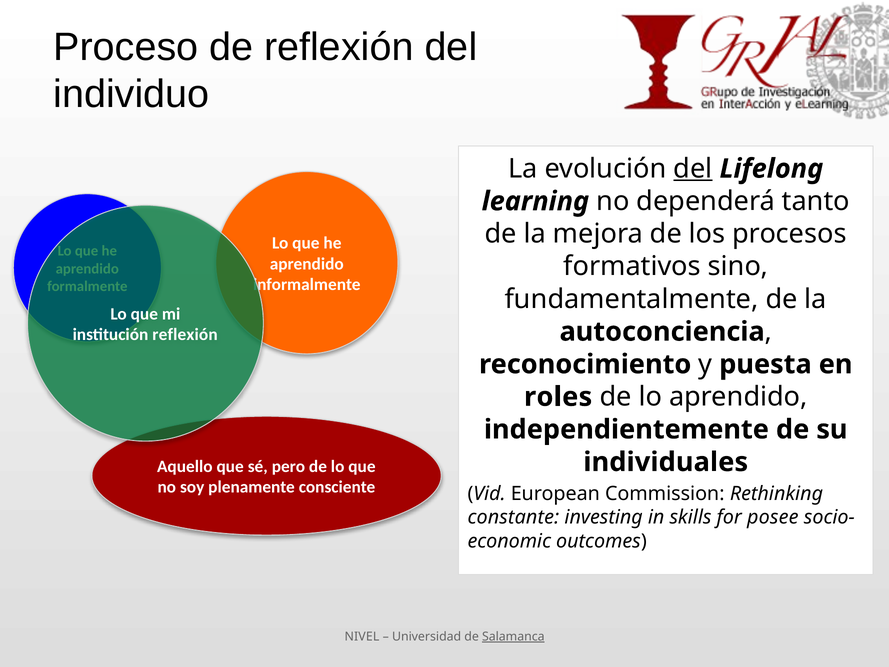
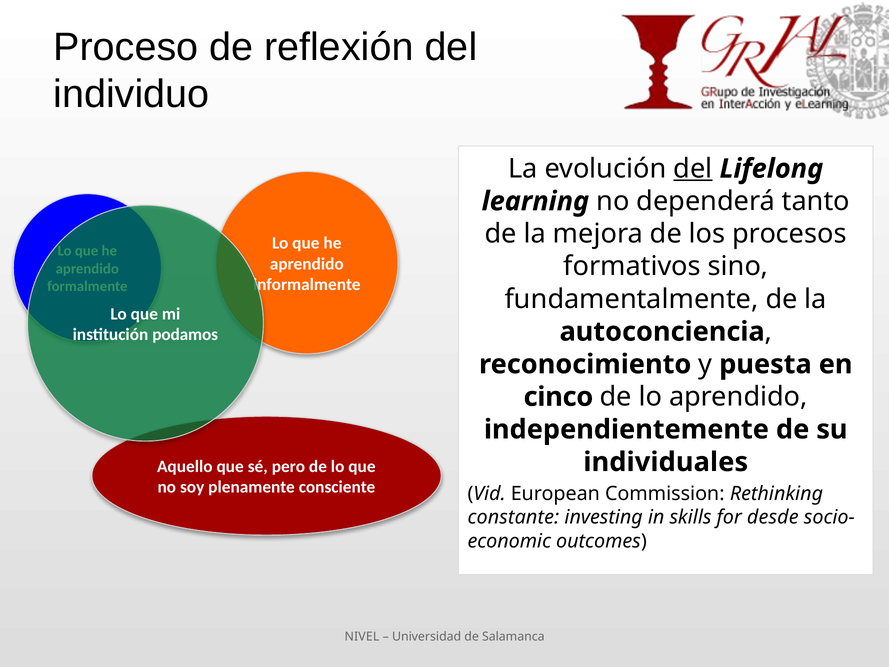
institución reflexión: reflexión -> podamos (185, 335)
roles: roles -> cinco (558, 397)
posee: posee -> desde (773, 517)
Salamanca underline: present -> none (513, 637)
